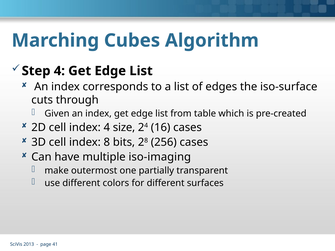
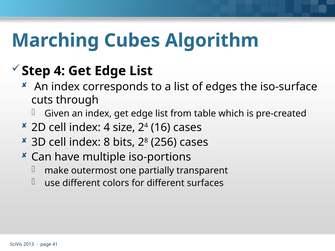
iso-imaging: iso-imaging -> iso-portions (160, 157)
